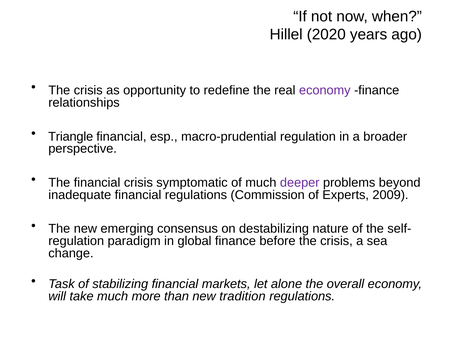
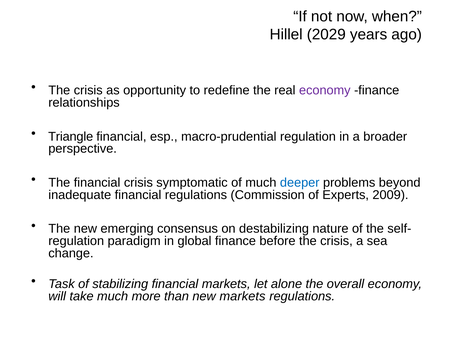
2020: 2020 -> 2029 (326, 35)
deeper colour: purple -> blue (300, 182)
new tradition: tradition -> markets (242, 296)
